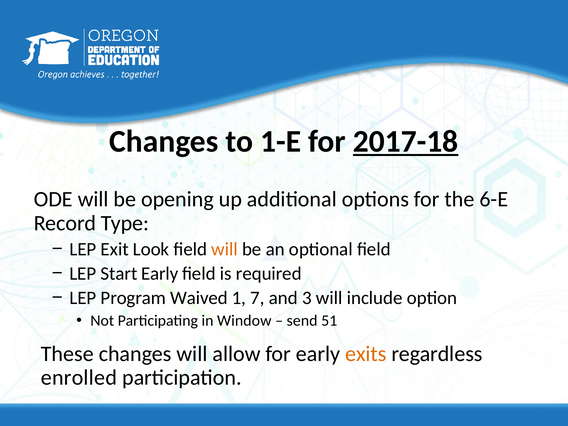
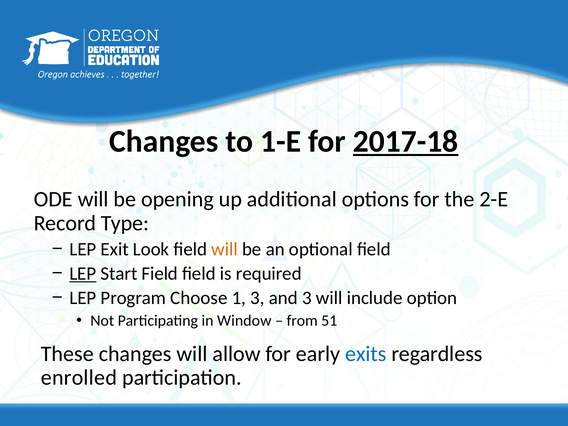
6-E: 6-E -> 2-E (494, 199)
LEP underline: none -> present (83, 274)
Start Early: Early -> Field (160, 274)
Waived: Waived -> Choose (199, 298)
1 7: 7 -> 3 (257, 298)
send: send -> from (302, 321)
exits colour: orange -> blue (366, 354)
